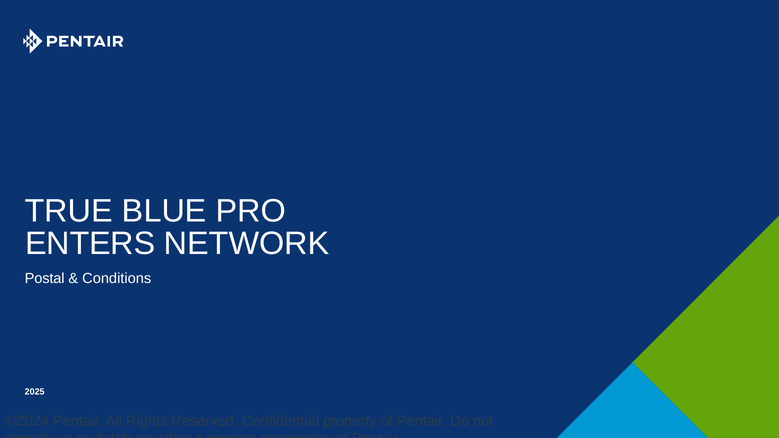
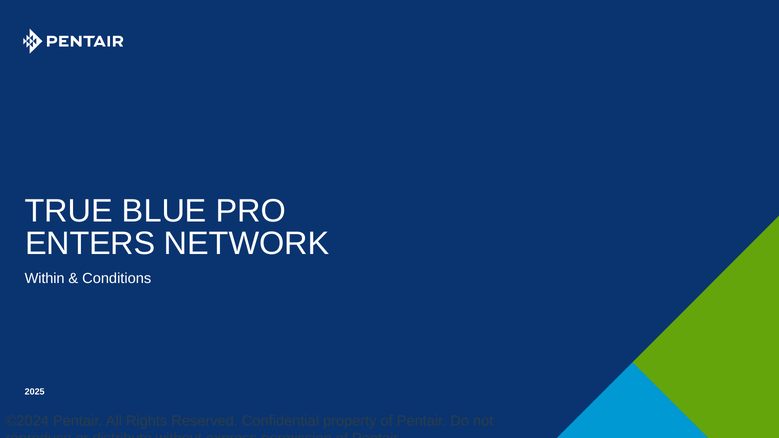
Postal: Postal -> Within (45, 278)
